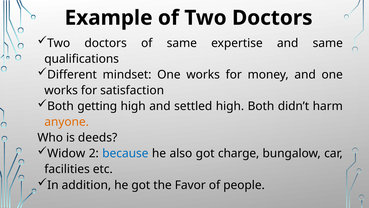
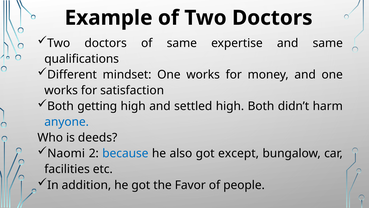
anyone colour: orange -> blue (67, 122)
Widow: Widow -> Naomi (66, 153)
charge: charge -> except (239, 153)
